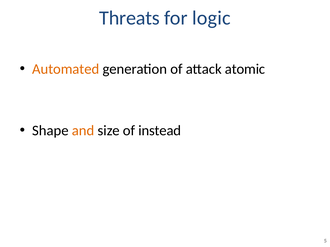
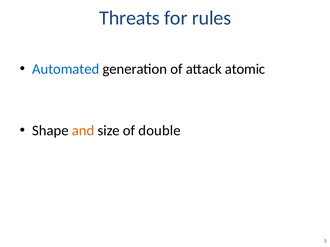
logic: logic -> rules (211, 18)
Automated colour: orange -> blue (66, 69)
instead: instead -> double (160, 131)
